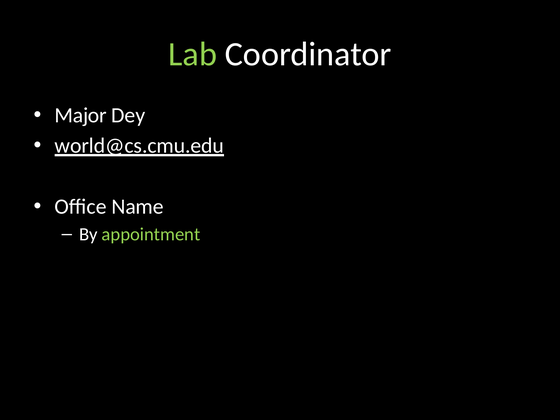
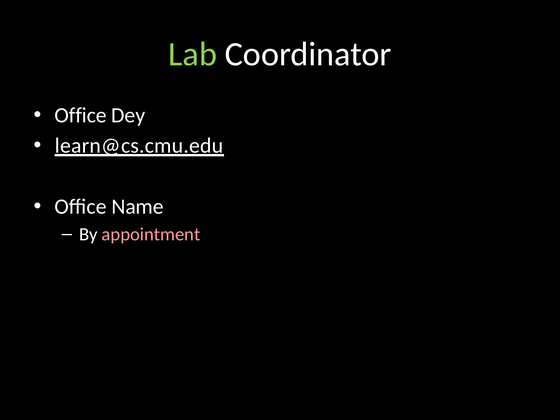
Major: Major -> Office (81, 115)
world@cs.cmu.edu: world@cs.cmu.edu -> learn@cs.cmu.edu (139, 146)
appointment colour: light green -> pink (151, 234)
